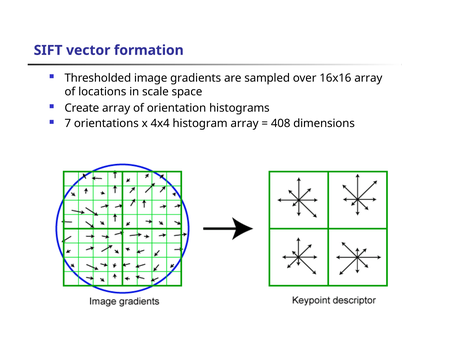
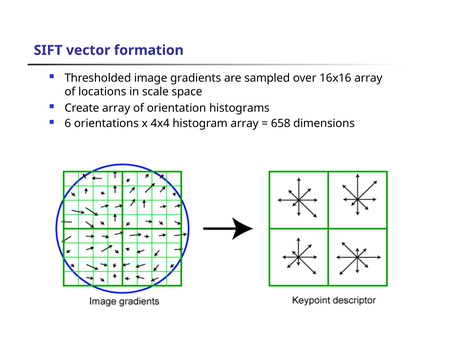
7: 7 -> 6 (68, 124)
408: 408 -> 658 (281, 124)
